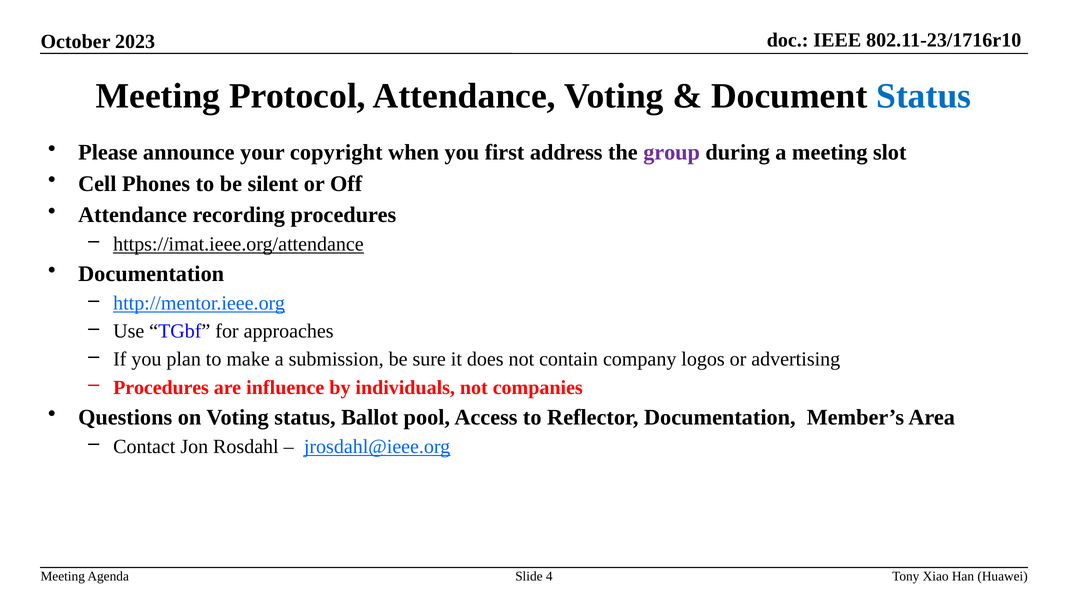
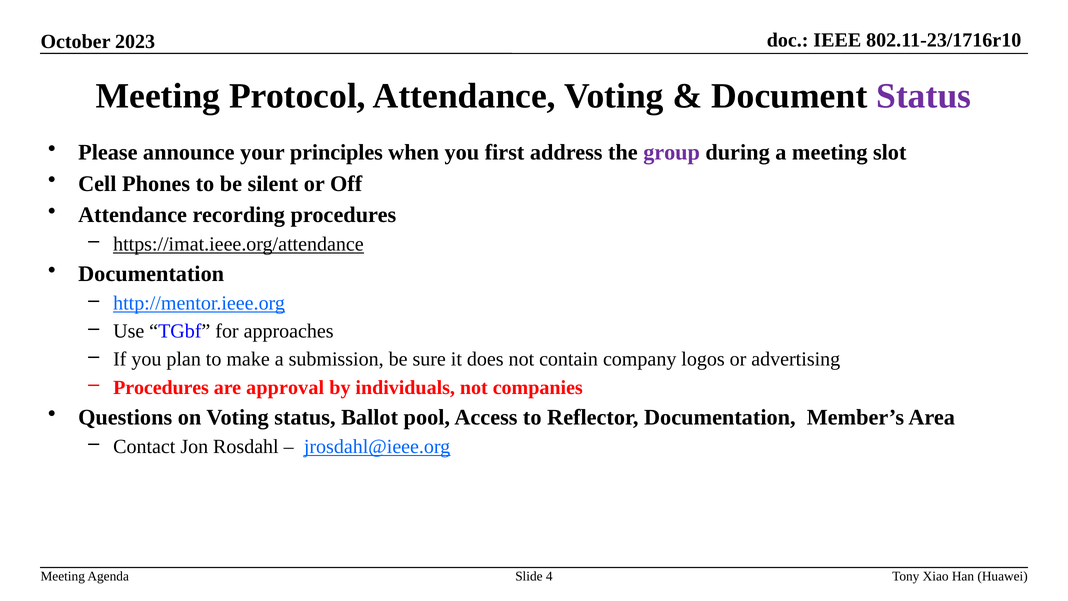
Status colour: blue -> purple (924, 96)
copyright: copyright -> principles (336, 152)
influence: influence -> approval (285, 387)
